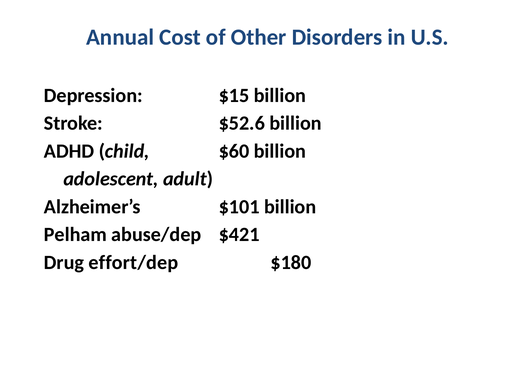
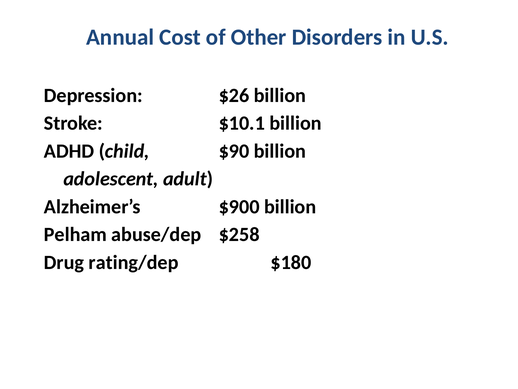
$15: $15 -> $26 (234, 95)
$52.6: $52.6 -> $10.1 (242, 123)
$60: $60 -> $90 (234, 151)
$101: $101 -> $900 (239, 206)
$421: $421 -> $258 (239, 234)
effort/dep: effort/dep -> rating/dep (134, 262)
